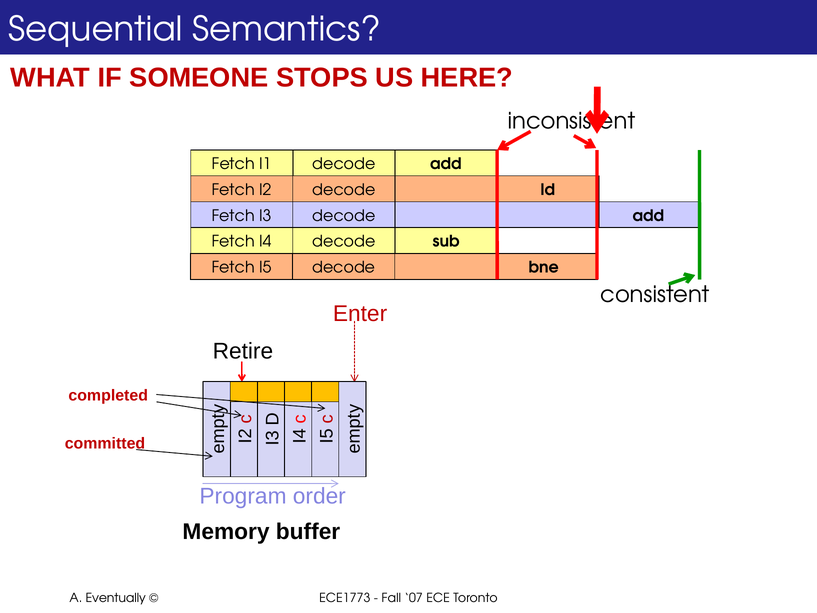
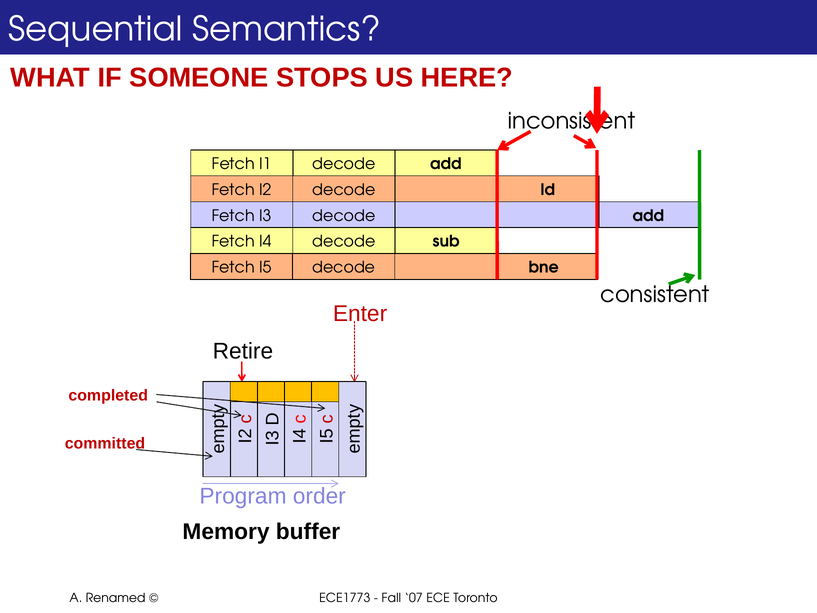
Eventually: Eventually -> Renamed (116, 598)
